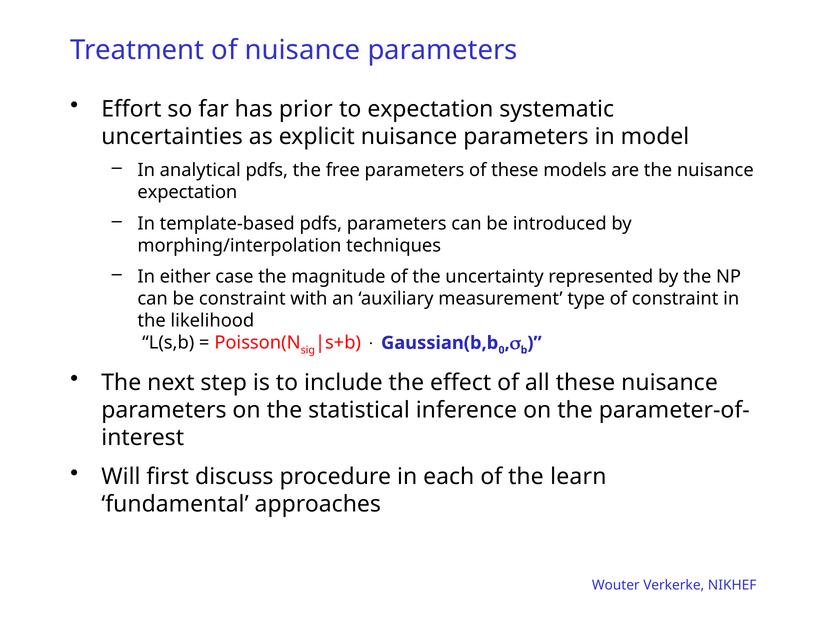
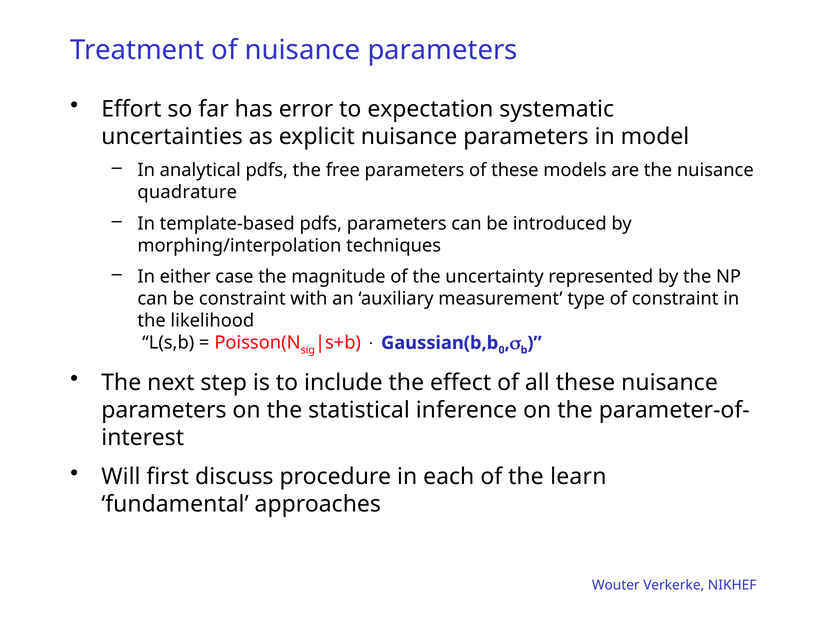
prior: prior -> error (306, 109)
expectation: expectation -> quadrature (187, 192)
